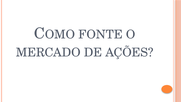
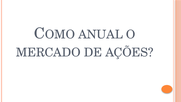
FONTE: FONTE -> ANUAL (101, 34)
